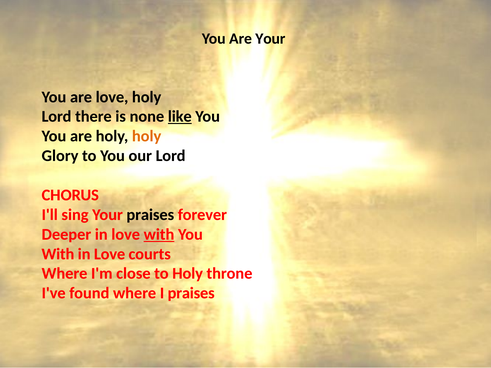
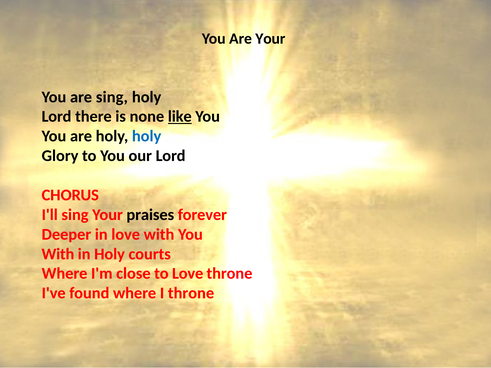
are love: love -> sing (112, 97)
holy colour: orange -> blue (147, 136)
with underline: present -> none (159, 234)
Love: Love -> Holy (110, 254)
to Holy: Holy -> Love (188, 274)
I praises: praises -> throne (191, 293)
